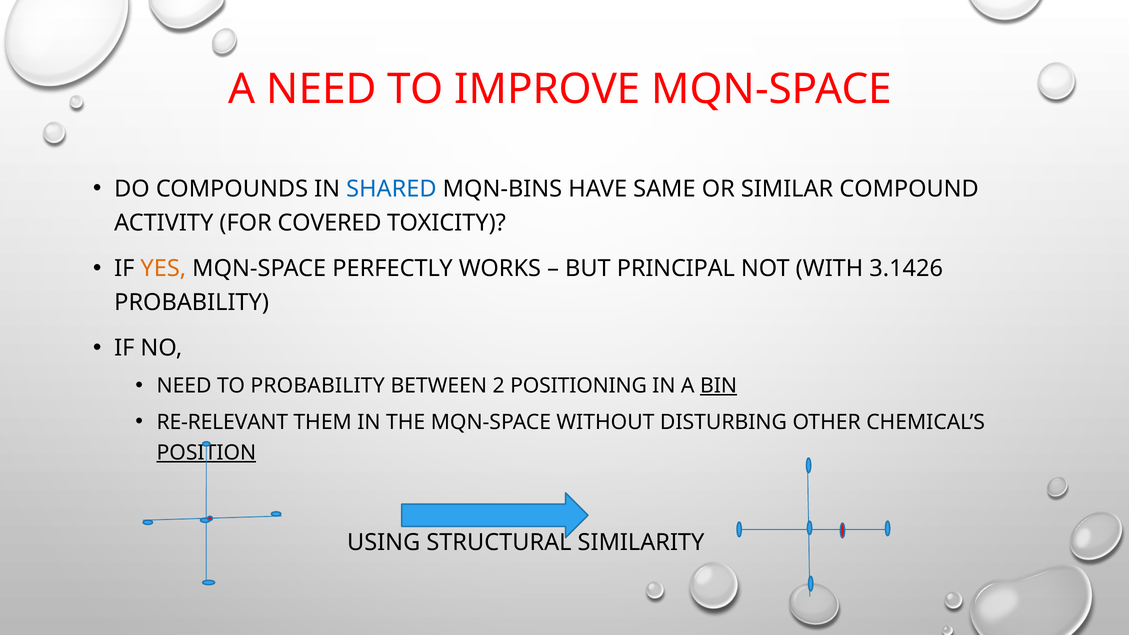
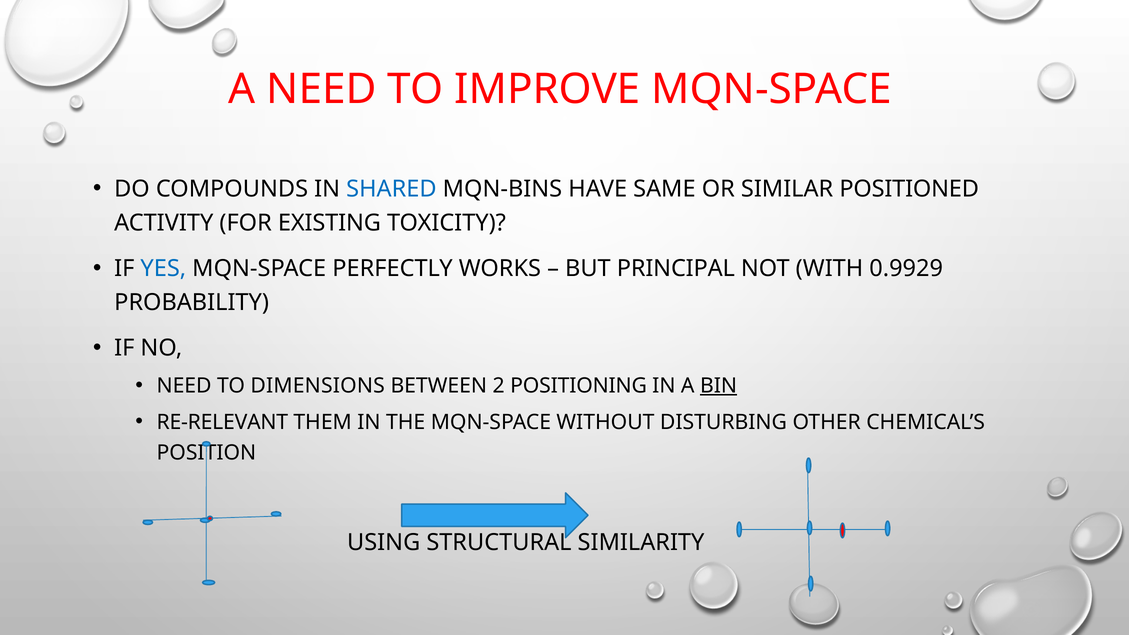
COMPOUND: COMPOUND -> POSITIONED (909, 189)
COVERED: COVERED -> EXISTING (329, 223)
YES colour: orange -> blue (163, 269)
3.1426: 3.1426 -> 0.9929 (906, 269)
TO PROBABILITY: PROBABILITY -> DIMENSIONS (318, 386)
POSITION underline: present -> none (206, 453)
